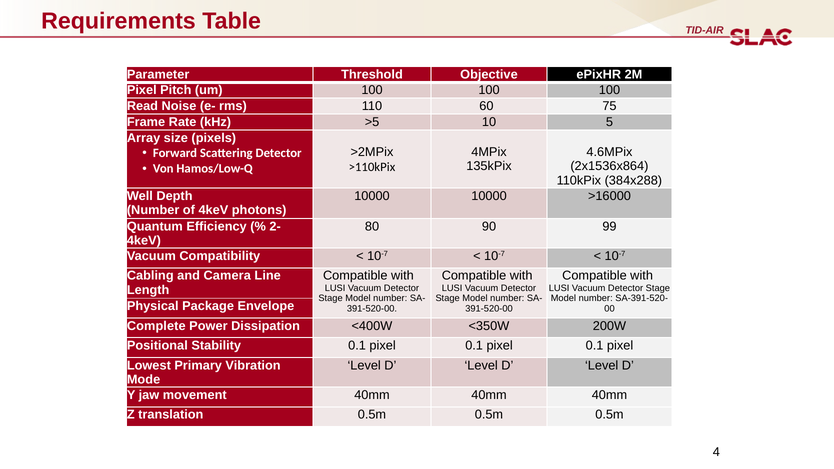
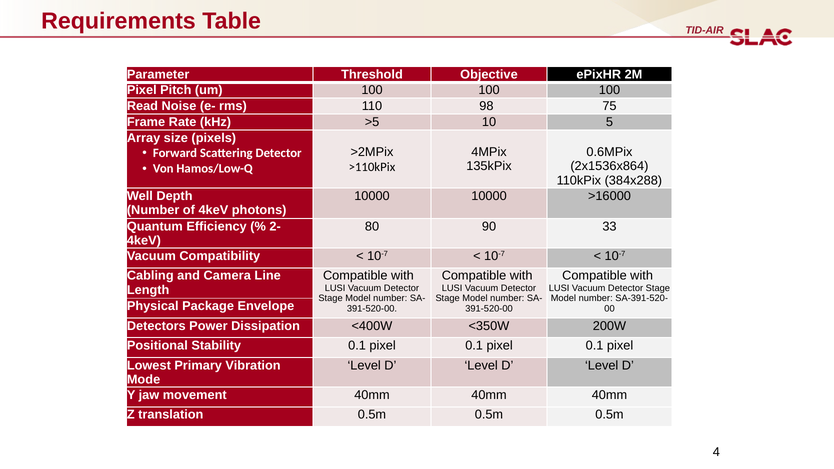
60: 60 -> 98 (486, 106)
4.6MPix: 4.6MPix -> 0.6MPix (609, 152)
99: 99 -> 33 (609, 226)
Complete: Complete -> Detectors (156, 326)
